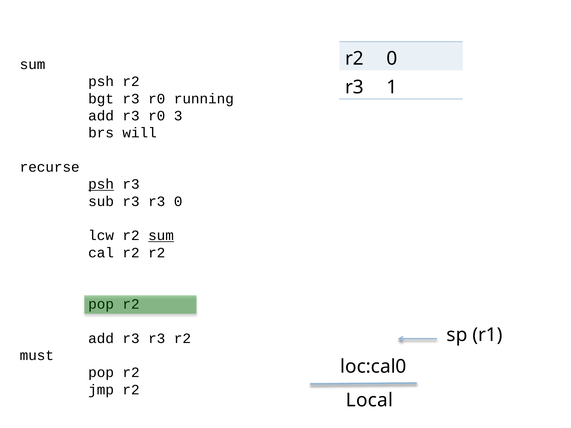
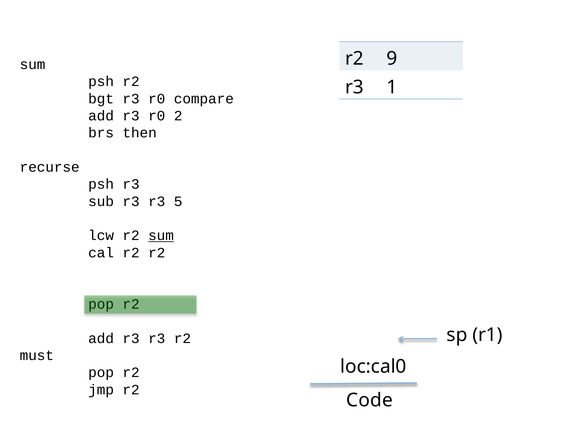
r2 0: 0 -> 9 (392, 59)
running: running -> compare (204, 99)
3: 3 -> 2 (178, 116)
will: will -> then (140, 133)
psh underline: present -> none (101, 184)
r3 0: 0 -> 5 (178, 201)
Local: Local -> Code (369, 401)
